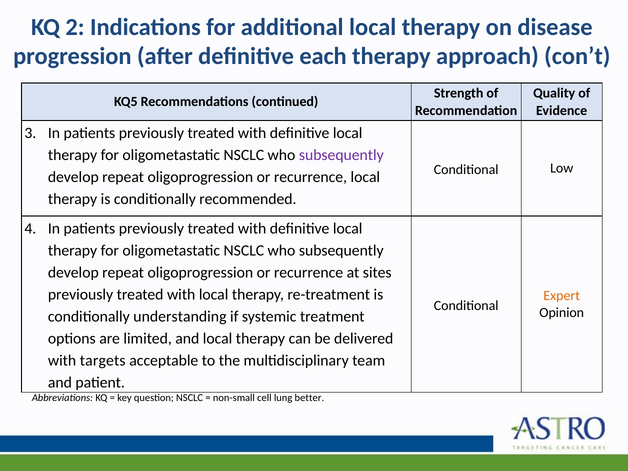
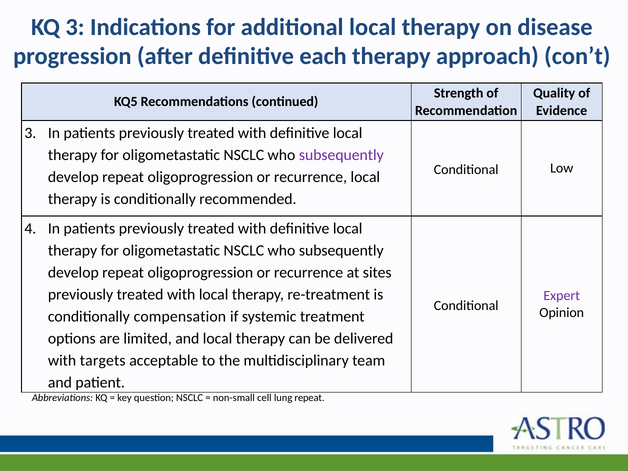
KQ 2: 2 -> 3 (75, 27)
Expert colour: orange -> purple (562, 296)
understanding: understanding -> compensation (180, 317)
lung better: better -> repeat (310, 398)
